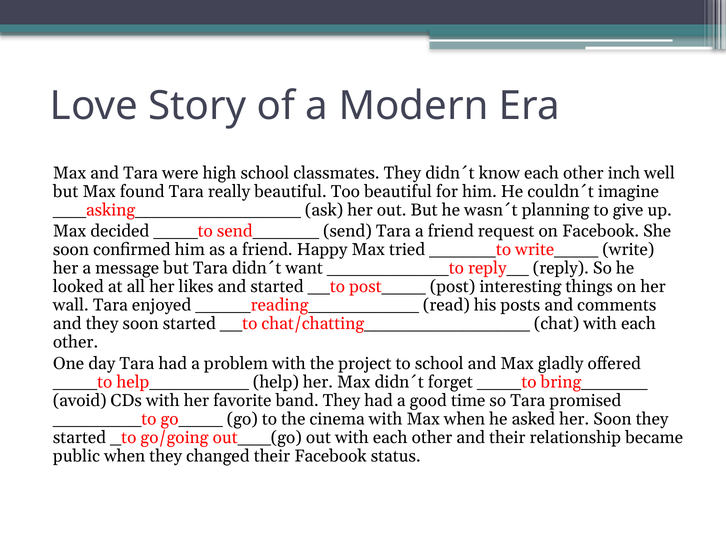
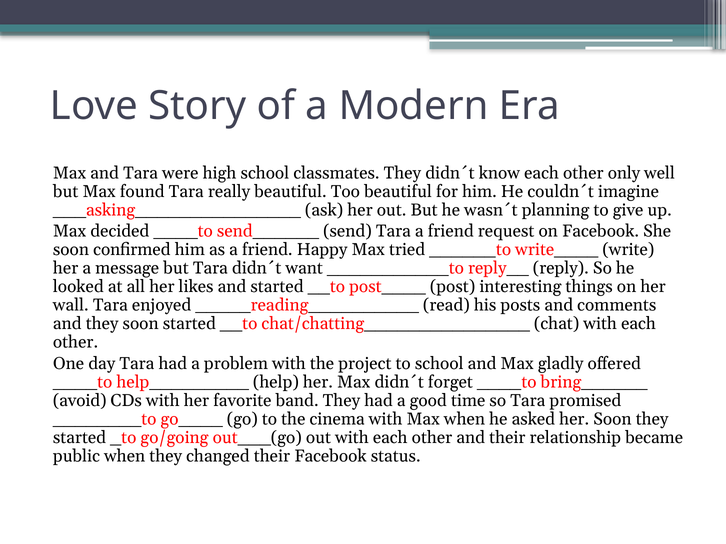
inch: inch -> only (624, 173)
